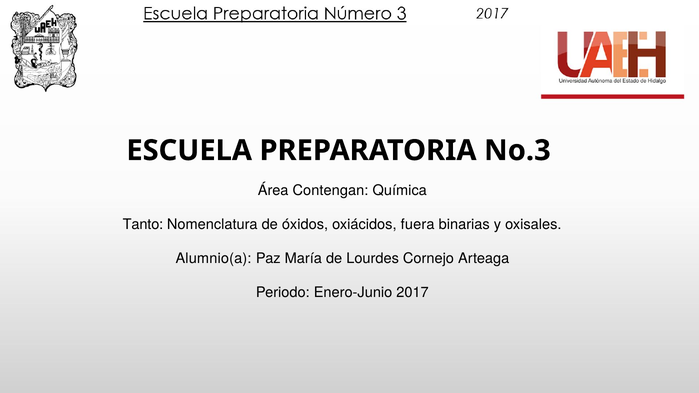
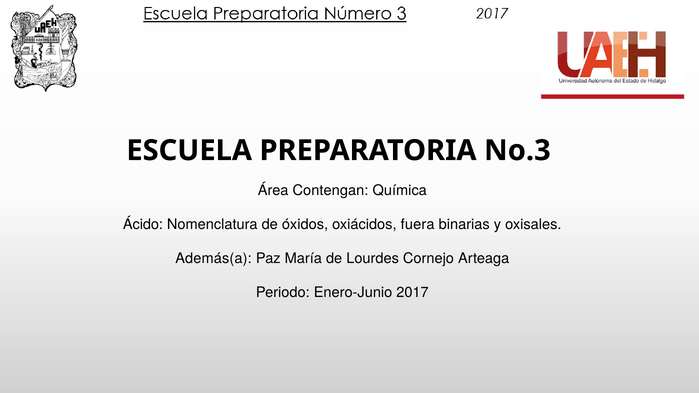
Tanto: Tanto -> Ácido (143, 224)
Alumnio(a: Alumnio(a -> Además(a (213, 259)
